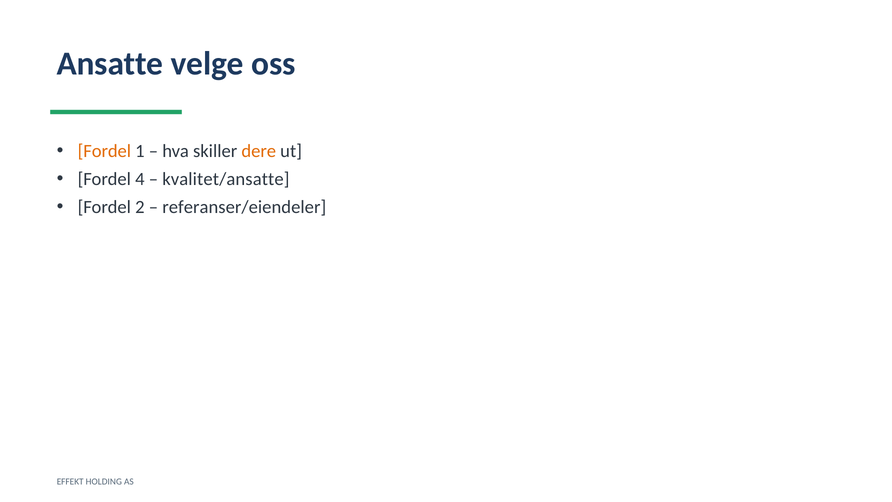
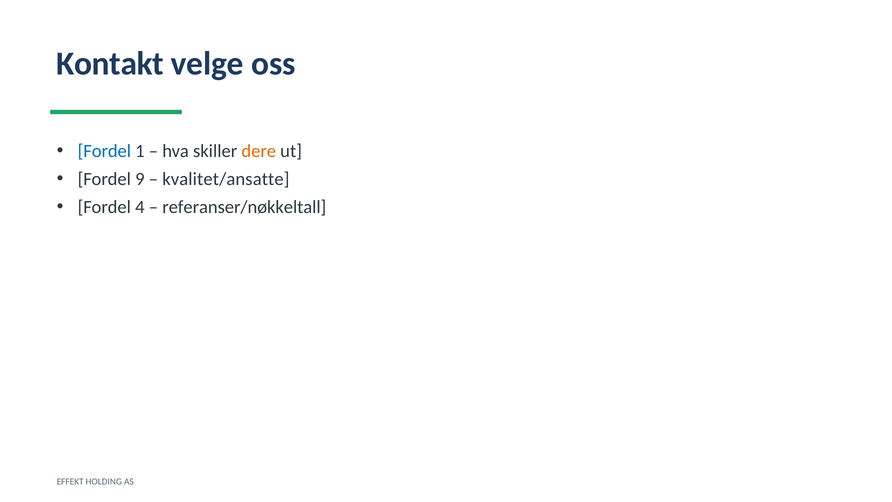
Ansatte: Ansatte -> Kontakt (110, 64)
Fordel colour: orange -> blue (104, 151)
4: 4 -> 9 (140, 179)
2: 2 -> 4 (140, 207)
referanser/eiendeler: referanser/eiendeler -> referanser/nøkkeltall (244, 207)
